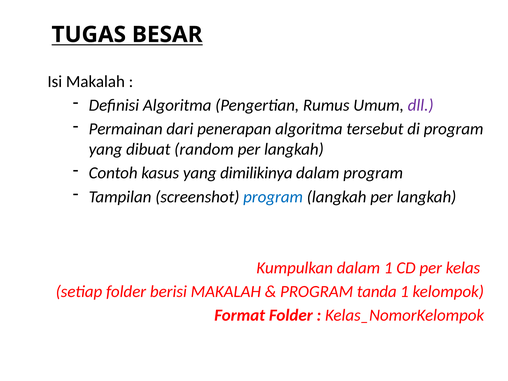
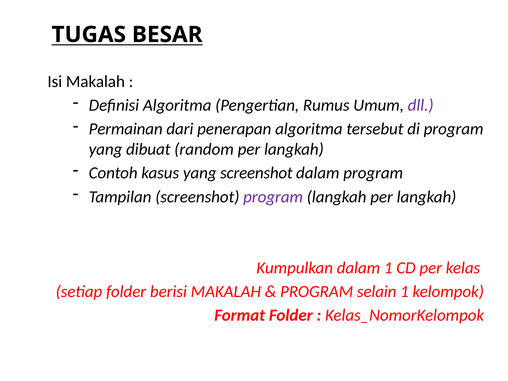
yang dimilikinya: dimilikinya -> screenshot (256, 173)
program colour: blue -> purple (273, 197)
tanda: tanda -> selain (377, 292)
